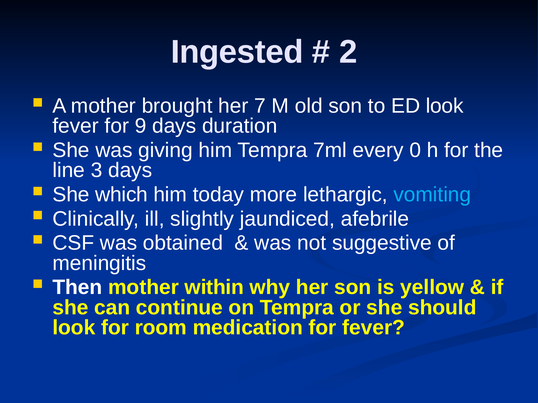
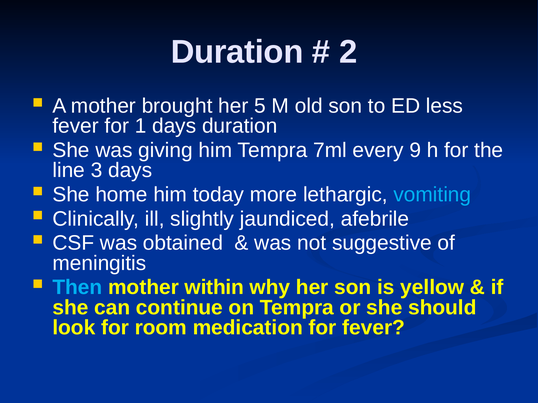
Ingested: Ingested -> Duration (237, 52)
7: 7 -> 5 (260, 106)
ED look: look -> less (445, 106)
9: 9 -> 1 (141, 126)
0: 0 -> 9 (415, 150)
which: which -> home (122, 195)
Then colour: white -> light blue (77, 288)
